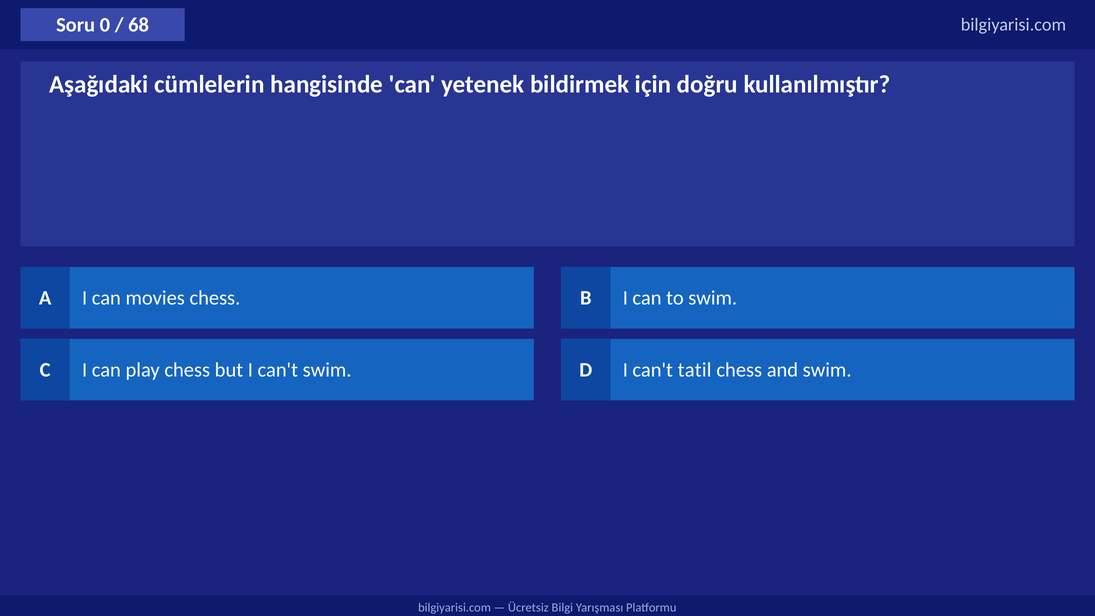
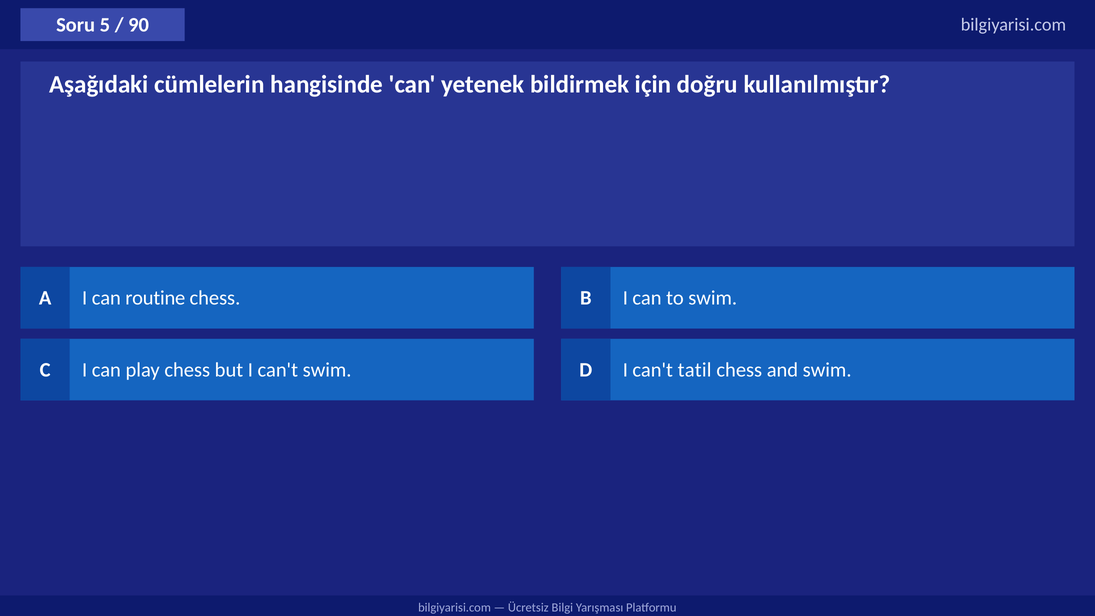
0: 0 -> 5 (105, 25)
68: 68 -> 90 (139, 25)
movies: movies -> routine (155, 298)
